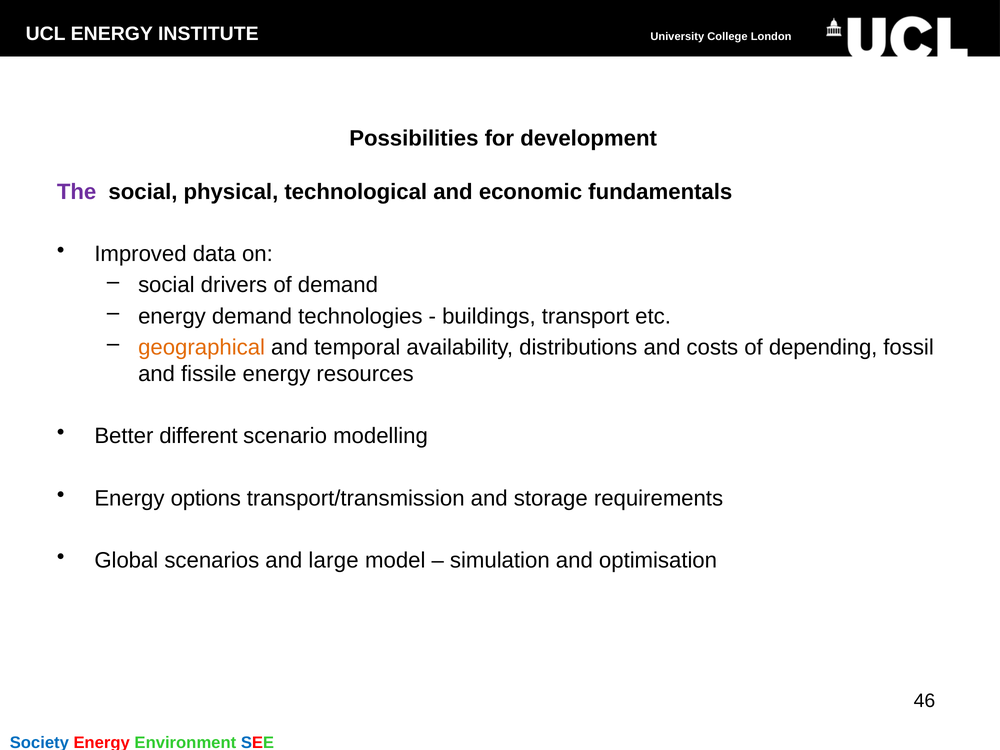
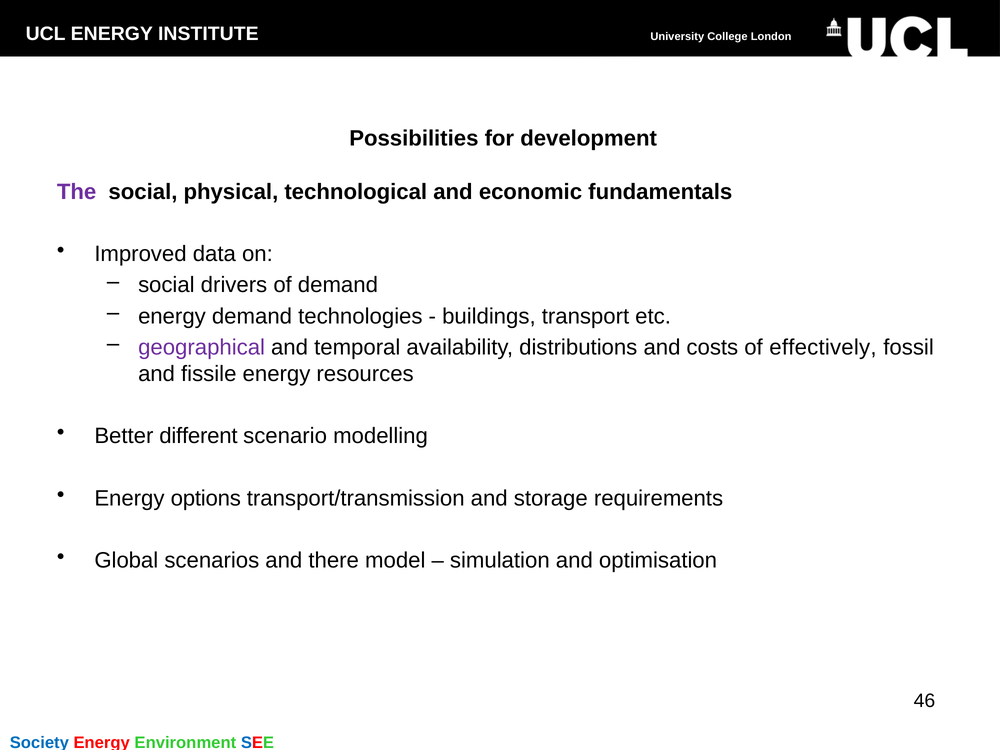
geographical colour: orange -> purple (202, 347)
depending: depending -> effectively (823, 347)
large: large -> there (334, 561)
